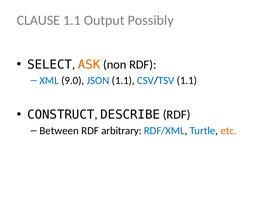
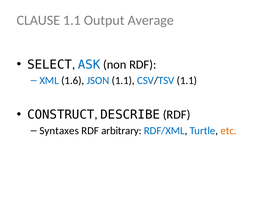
Possibly: Possibly -> Average (151, 20)
ASK colour: orange -> blue (89, 64)
9.0: 9.0 -> 1.6 (73, 80)
Between: Between -> Syntaxes (59, 130)
